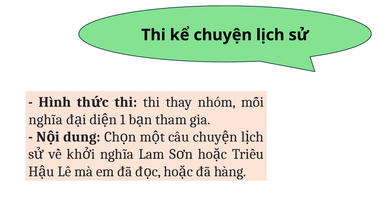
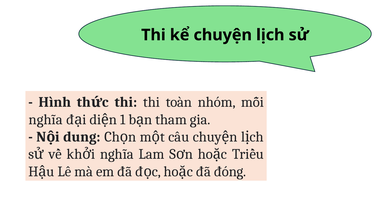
thay: thay -> toàn (179, 102)
hàng: hàng -> đóng (230, 172)
